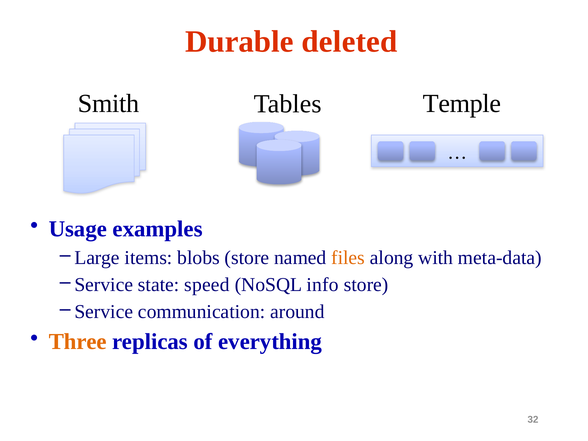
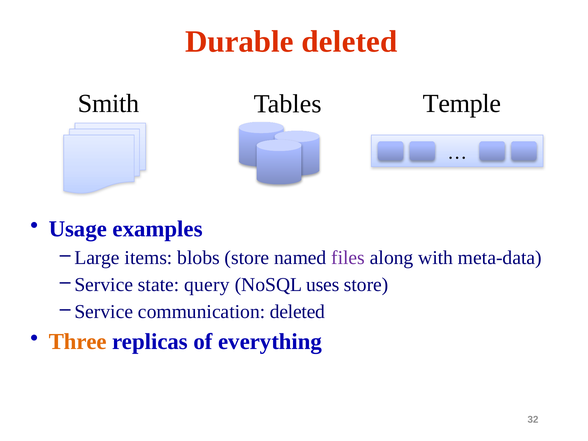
files colour: orange -> purple (348, 258)
speed: speed -> query (207, 285)
info: info -> uses (323, 285)
communication around: around -> deleted (297, 312)
